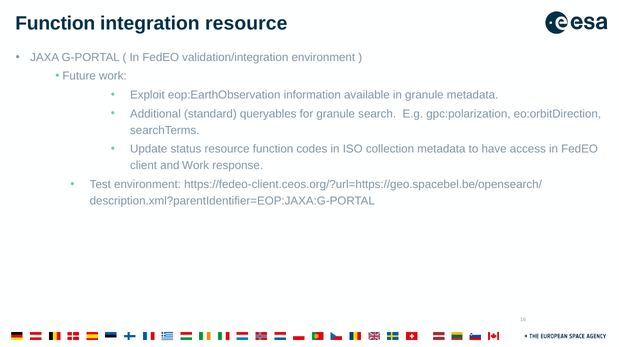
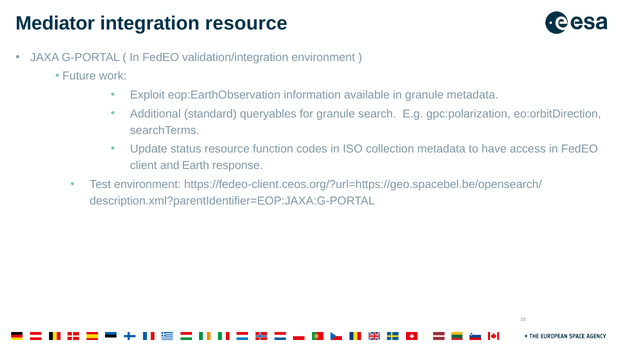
Function: Function -> Mediator (55, 23)
and Work: Work -> Earth (196, 166)
